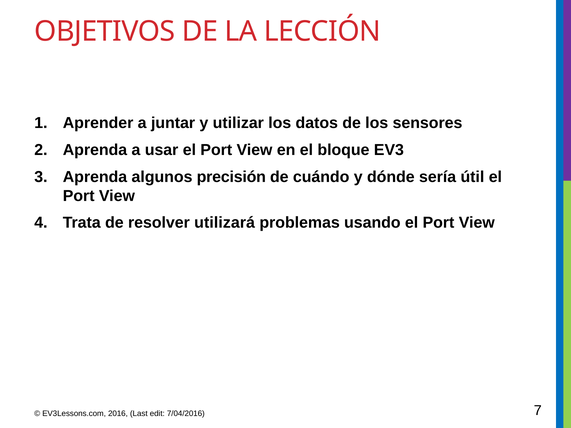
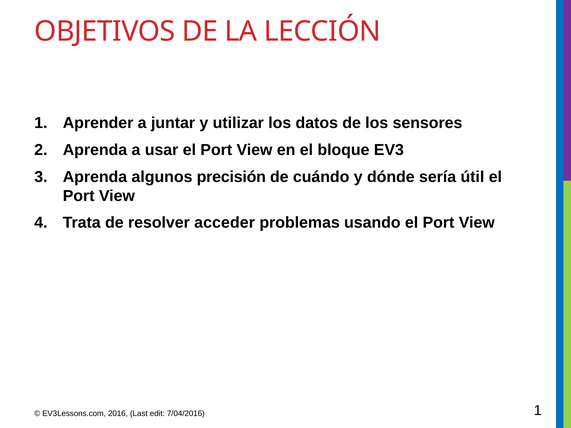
utilizará: utilizará -> acceder (225, 223)
7/04/2016 7: 7 -> 1 (538, 411)
